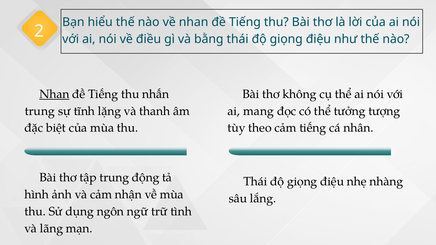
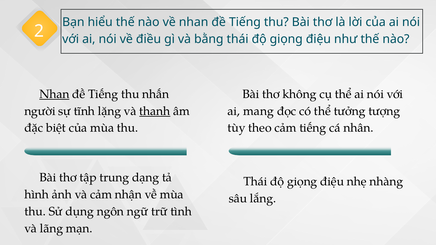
trung: trung -> người (40, 111)
thanh underline: none -> present (155, 111)
động: động -> dạng (146, 178)
